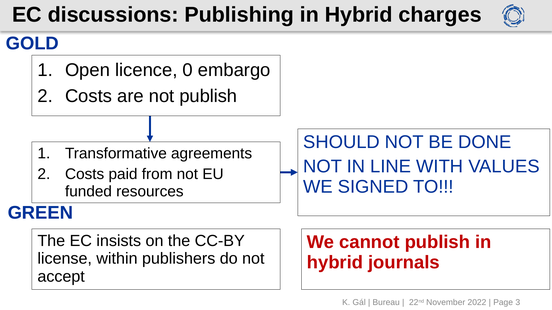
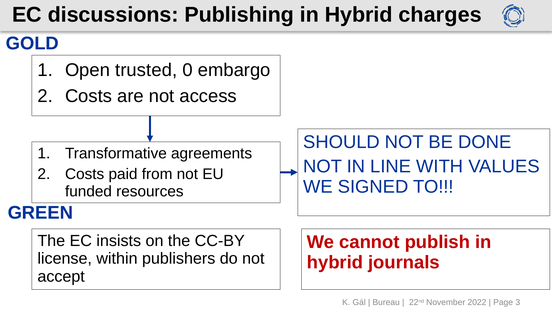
licence: licence -> trusted (146, 70)
not publish: publish -> access (208, 96)
